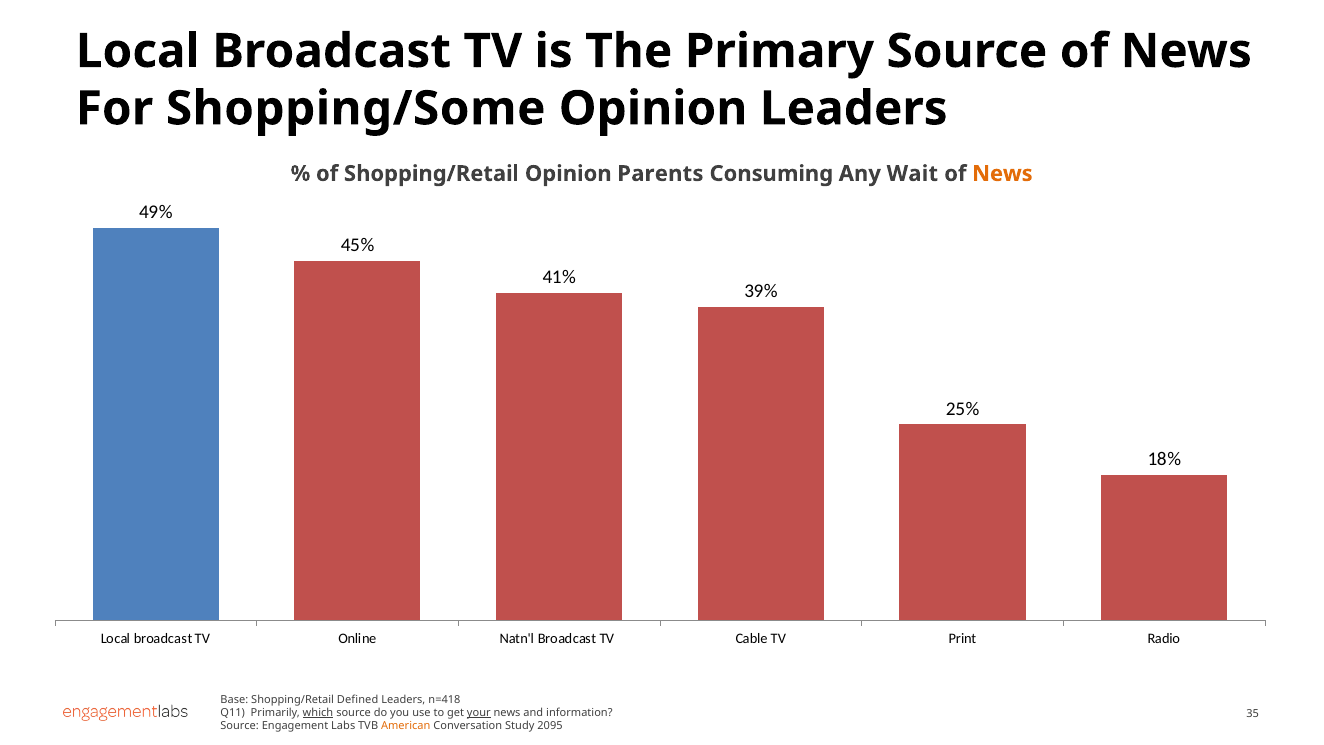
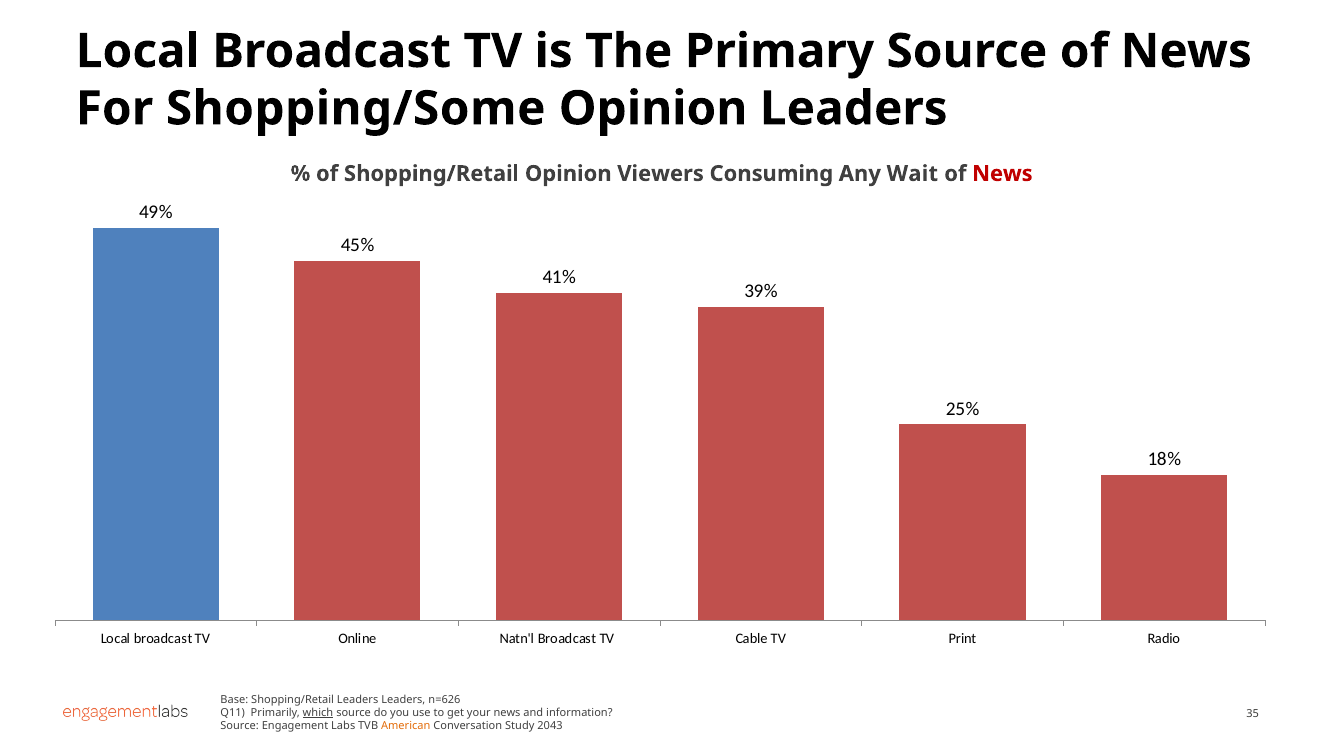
Parents: Parents -> Viewers (661, 174)
News colour: orange -> red (1002, 174)
Shopping/Retail Defined: Defined -> Leaders (358, 699)
n=418: n=418 -> n=626 (444, 699)
your underline: present -> none (479, 712)
2095: 2095 -> 2043 (550, 726)
